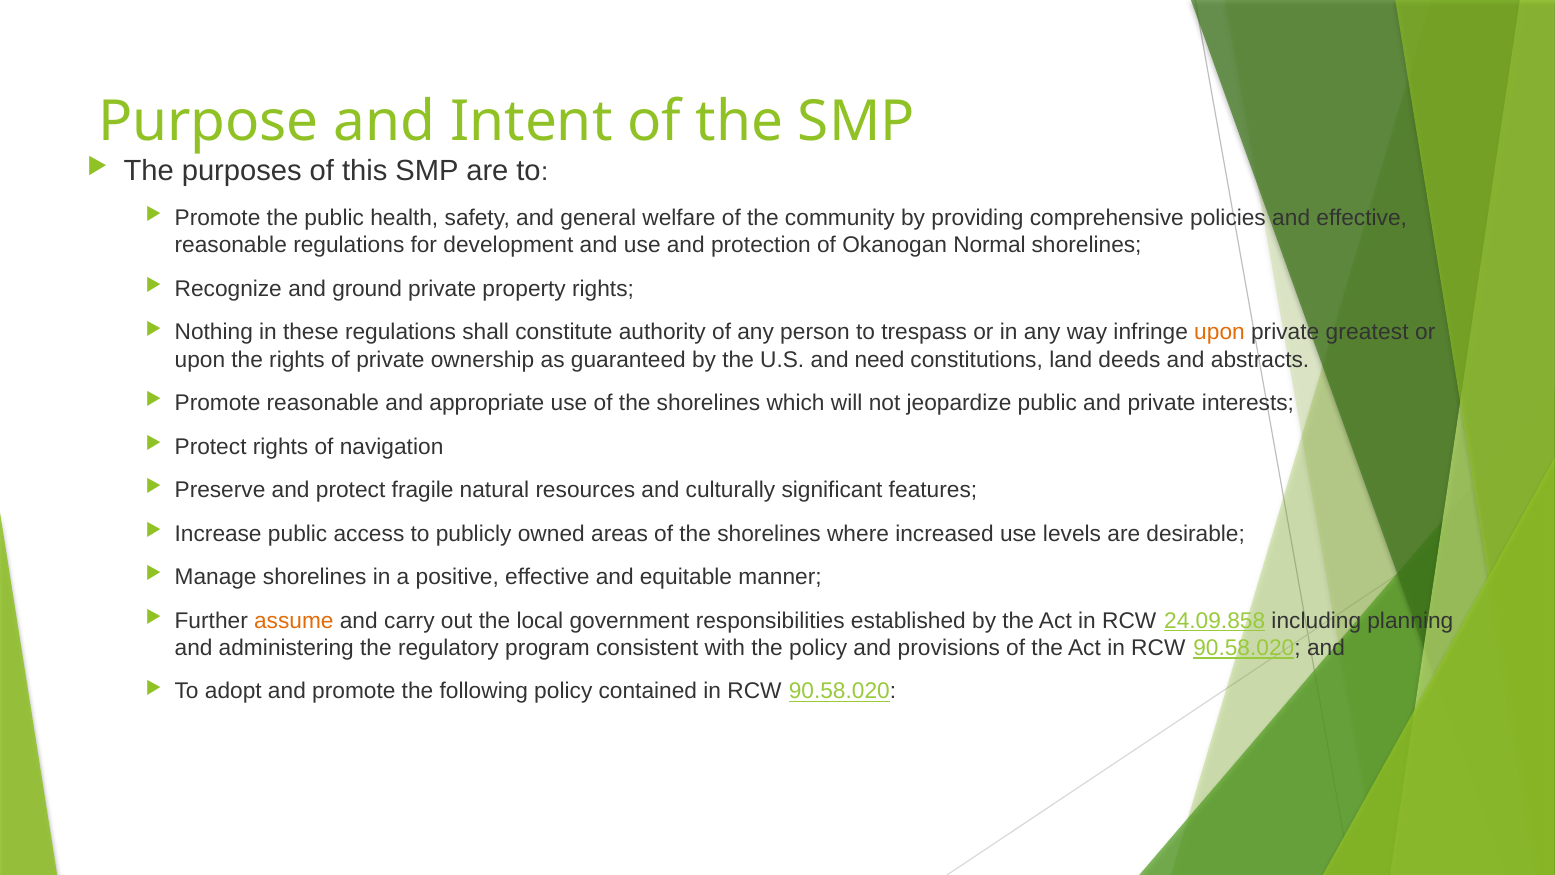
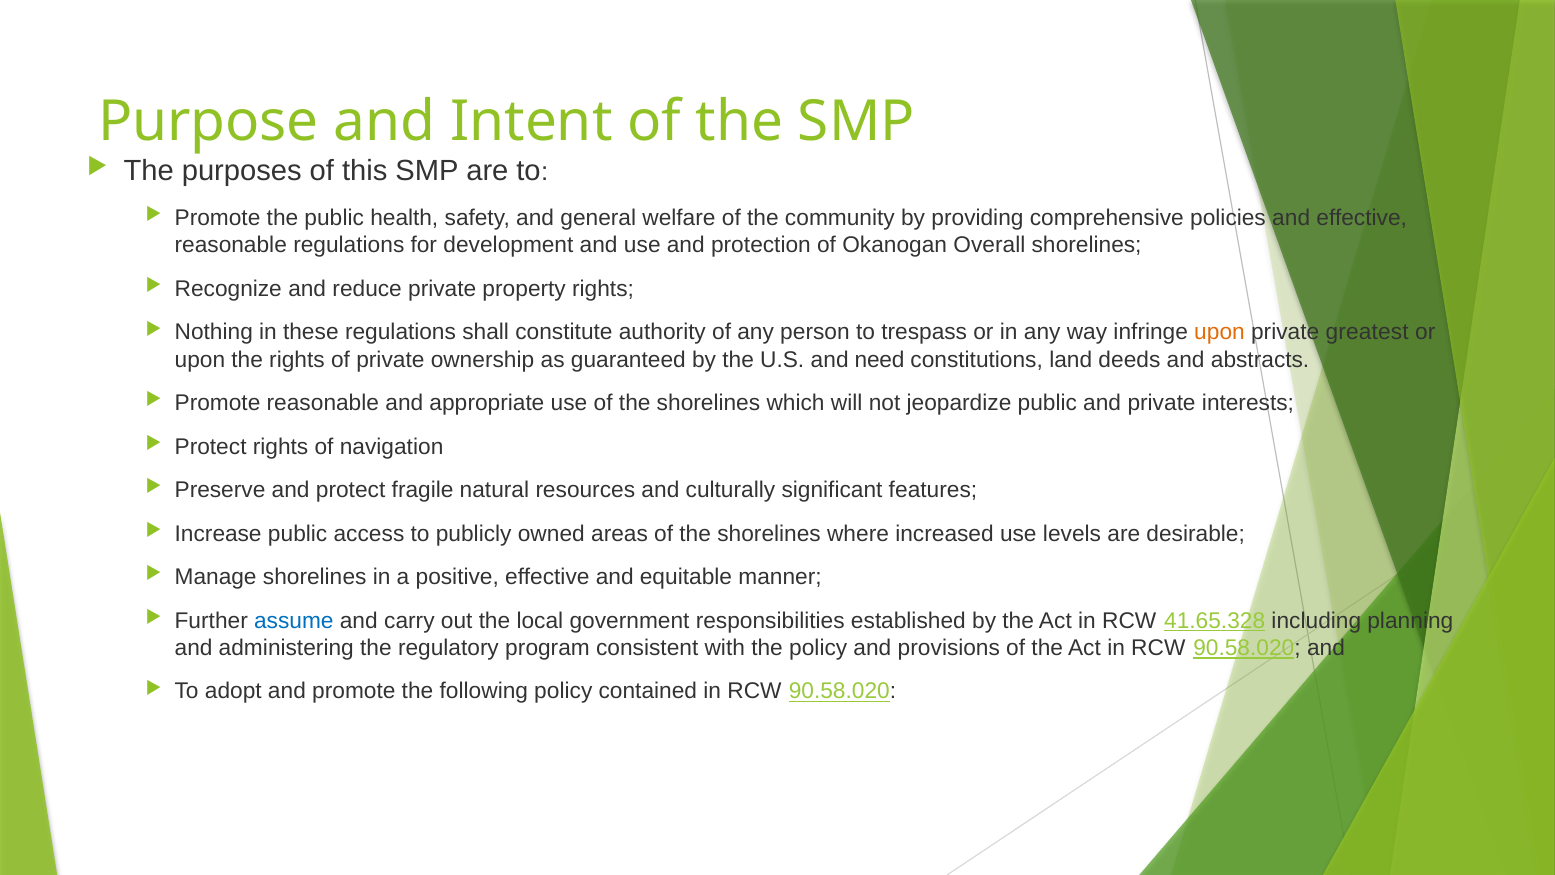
Normal: Normal -> Overall (989, 245)
ground: ground -> reduce (367, 289)
assume colour: orange -> blue (294, 620)
24.09.858: 24.09.858 -> 41.65.328 (1215, 620)
